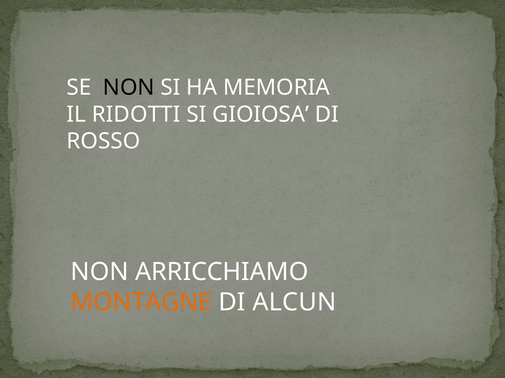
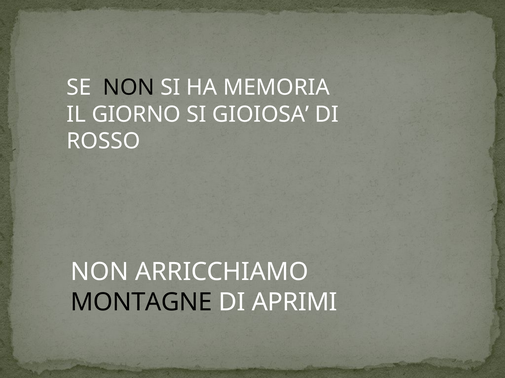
RIDOTTI: RIDOTTI -> GIORNO (136, 115)
MONTAGNE colour: orange -> black (141, 303)
ALCUN: ALCUN -> APRIMI (295, 303)
